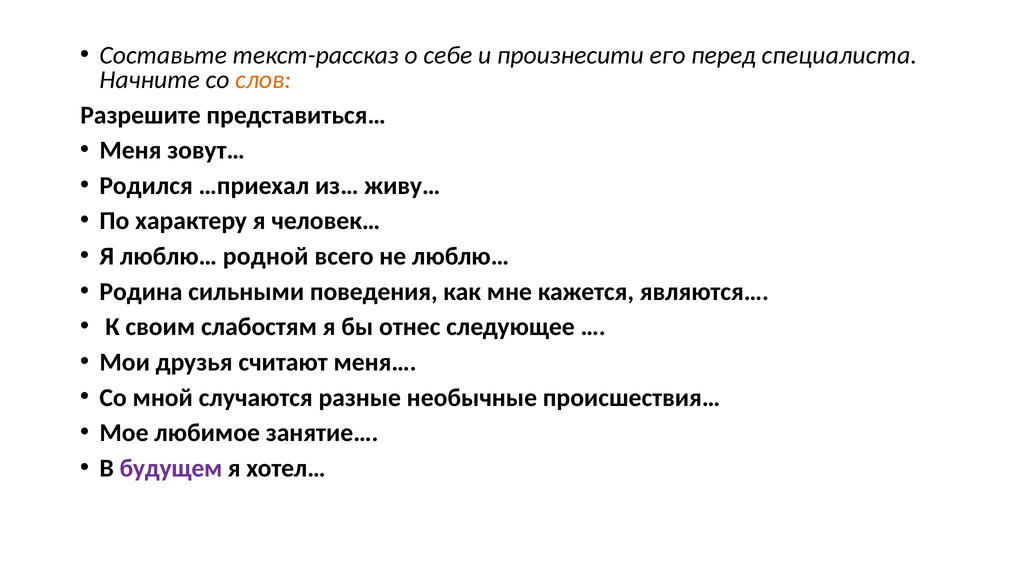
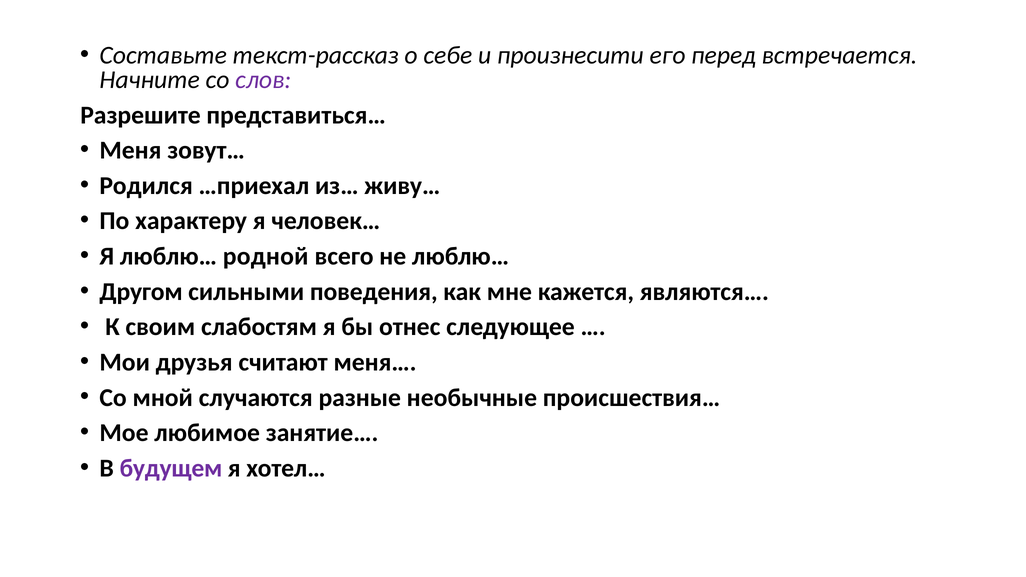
специалиста: специалиста -> встречается (839, 55)
слов colour: orange -> purple (263, 80)
Родина: Родина -> Другом (141, 292)
